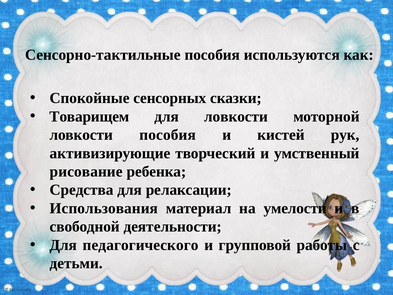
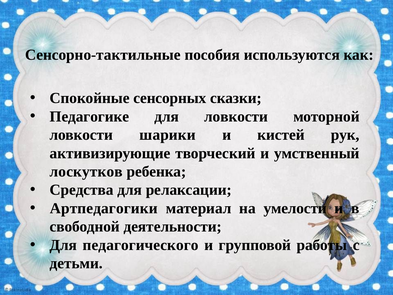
Товарищем: Товарищем -> Педагогике (89, 116)
ловкости пособия: пособия -> шарики (168, 135)
рисование: рисование -> лоскутков (86, 171)
Использования: Использования -> Артпедагогики (104, 208)
